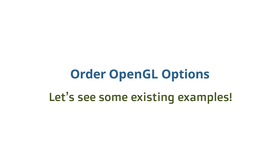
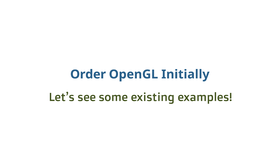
Options: Options -> Initially (185, 75)
